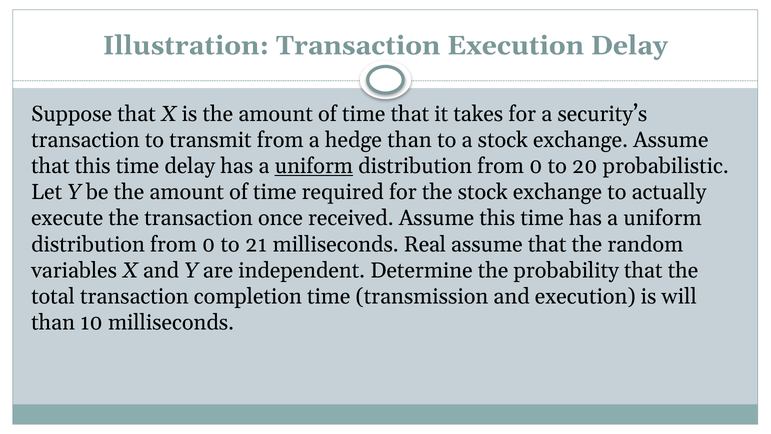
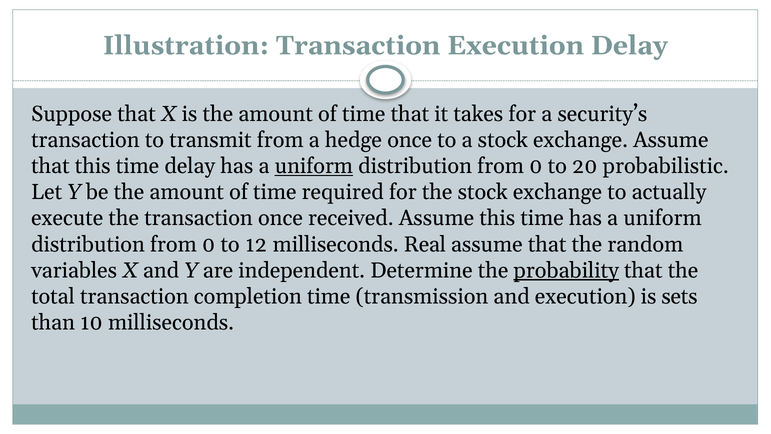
hedge than: than -> once (410, 140)
21: 21 -> 12 (256, 244)
probability underline: none -> present (566, 270)
will: will -> sets (679, 296)
